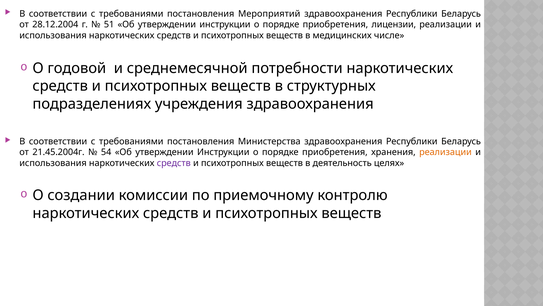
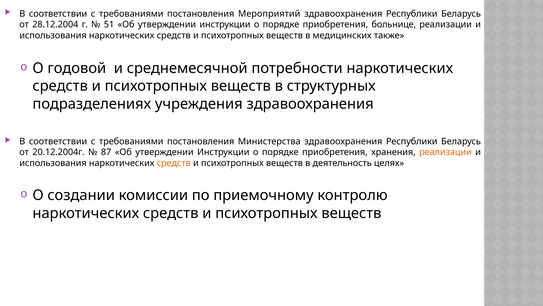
лицензии: лицензии -> больнице (394, 25)
числе: числе -> также (389, 35)
21.45.2004г: 21.45.2004г -> 20.12.2004г (59, 152)
54: 54 -> 87 (106, 152)
средств colour: purple -> orange (174, 163)
